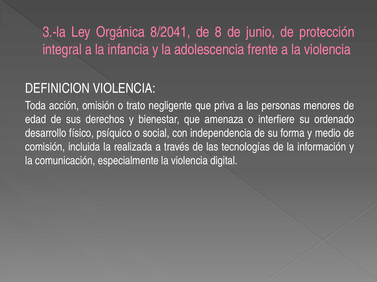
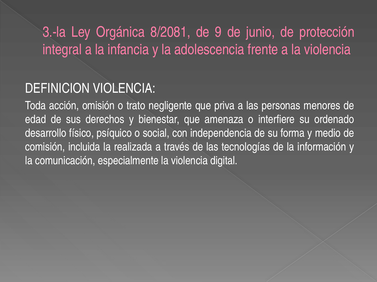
8/2041: 8/2041 -> 8/2081 (170, 32)
8: 8 -> 9 (218, 32)
